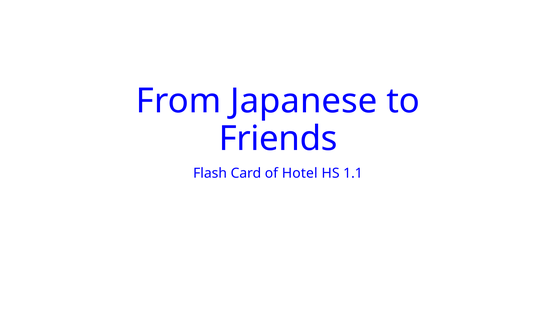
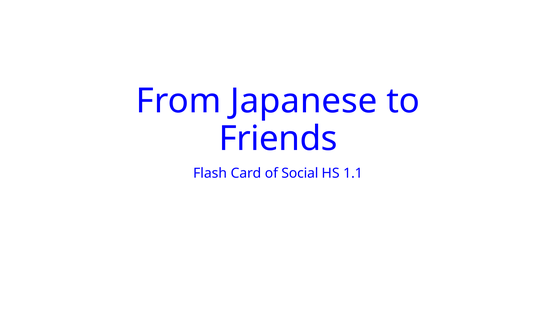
Hotel: Hotel -> Social (300, 174)
